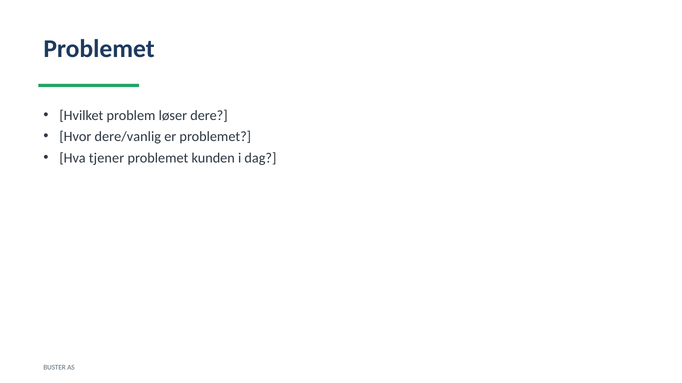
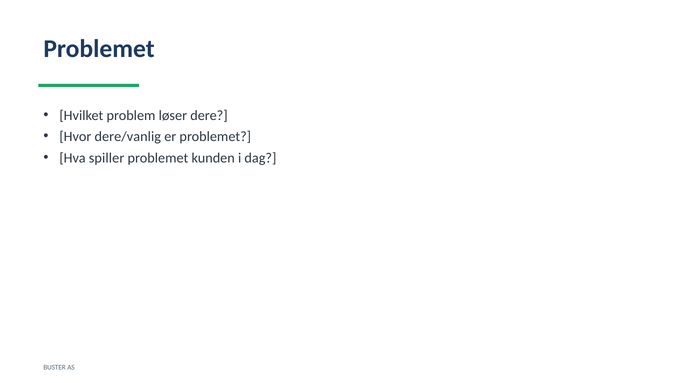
tjener: tjener -> spiller (107, 158)
